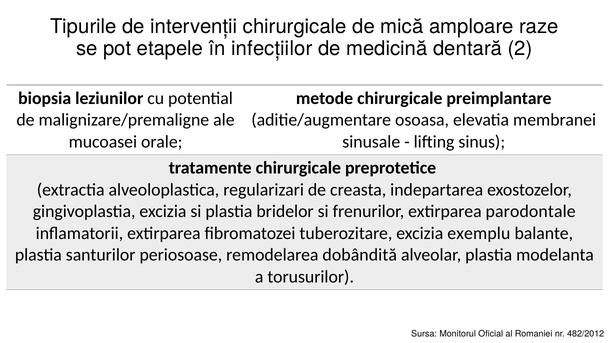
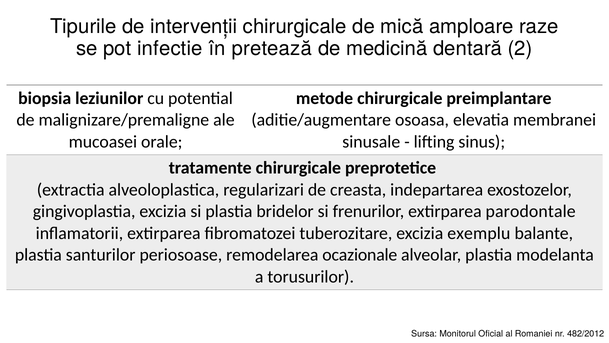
etapele: etapele -> infectie (170, 48)
infecțiilor: infecțiilor -> pretează (272, 48)
dobândită: dobândită -> ocazionale (360, 255)
